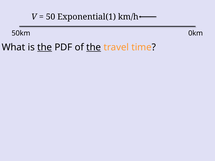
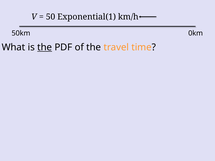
the underline: present -> none (94, 47)
